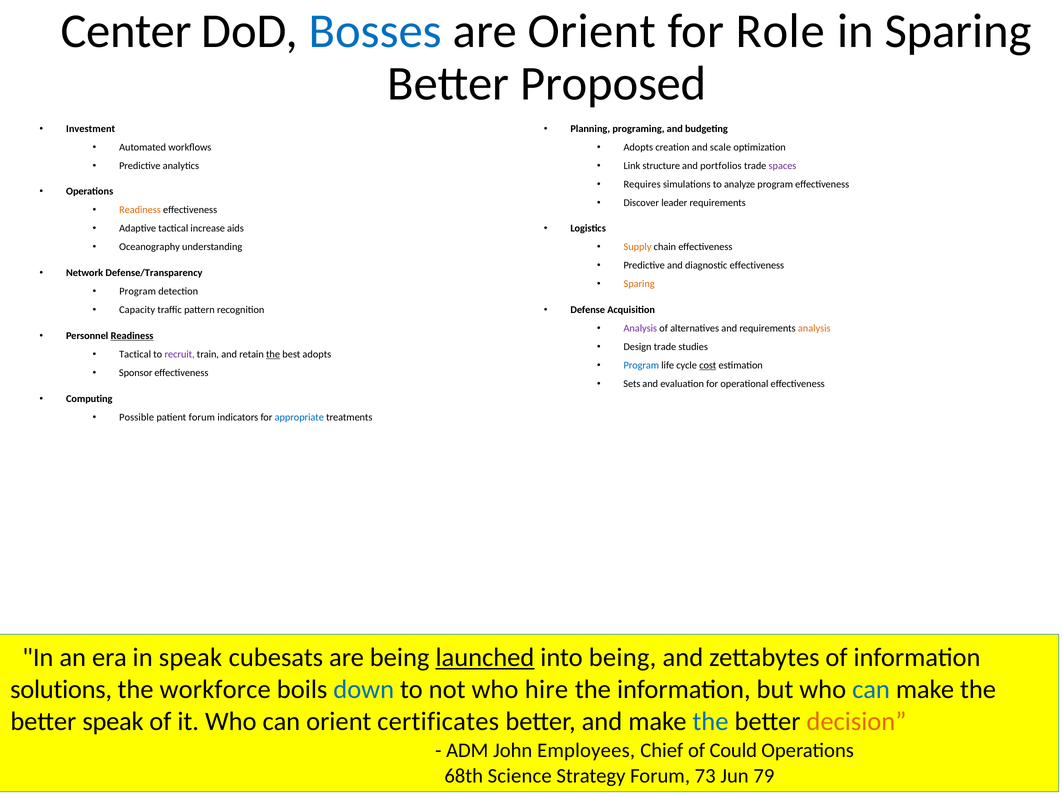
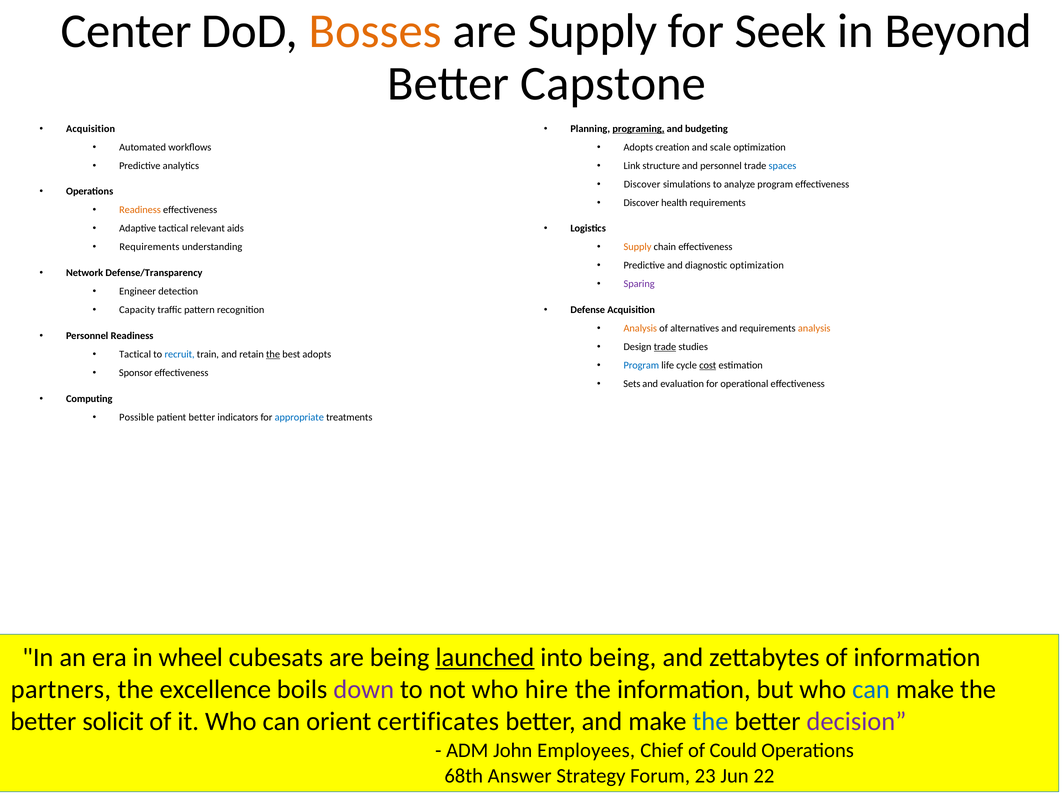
Bosses colour: blue -> orange (375, 31)
are Orient: Orient -> Supply (592, 31)
Role: Role -> Seek (781, 31)
in Sparing: Sparing -> Beyond (958, 31)
Proposed: Proposed -> Capstone (613, 84)
Investment: Investment -> Acquisition (91, 129)
programing underline: none -> present (638, 129)
and portfolios: portfolios -> personnel (721, 166)
spaces colour: purple -> blue (783, 166)
Requires: Requires -> Discover (642, 184)
leader: leader -> health (674, 203)
increase: increase -> relevant (208, 228)
Oceanography: Oceanography -> Requirements (149, 247)
diagnostic effectiveness: effectiveness -> optimization (757, 265)
Sparing colour: orange -> purple (639, 284)
Program: Program -> Engineer (138, 291)
Analysis colour: purple -> orange (640, 328)
Readiness underline: present -> none (132, 336)
trade underline: none -> present (665, 347)
recruit colour: purple -> blue (180, 354)
patient forum: forum -> better (202, 417)
in speak: speak -> wheel (191, 657)
solutions: solutions -> partners (61, 689)
workforce: workforce -> excellence (215, 689)
down colour: blue -> purple (364, 689)
better speak: speak -> solicit (113, 721)
decision colour: orange -> purple (856, 721)
Science: Science -> Answer (520, 775)
73: 73 -> 23 (705, 775)
79: 79 -> 22 (764, 775)
